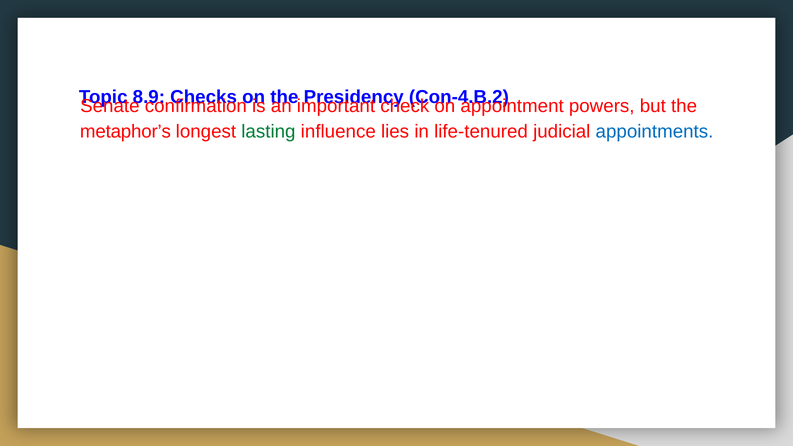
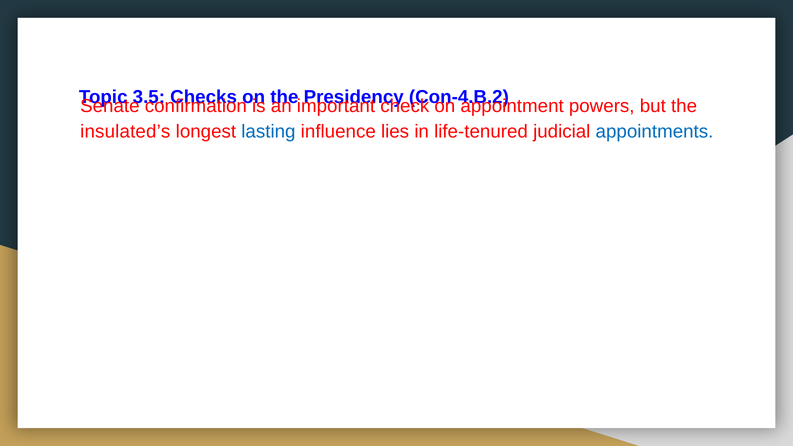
8.9: 8.9 -> 3.5 (149, 97)
metaphor’s: metaphor’s -> insulated’s (125, 132)
lasting colour: green -> blue (268, 132)
